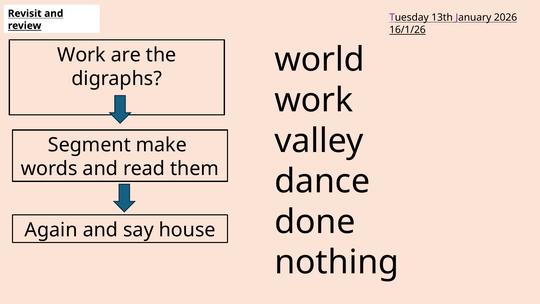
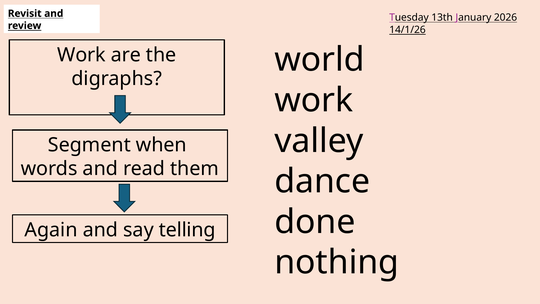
16/1/26: 16/1/26 -> 14/1/26 (407, 30)
make: make -> when (161, 145)
house: house -> telling (187, 230)
